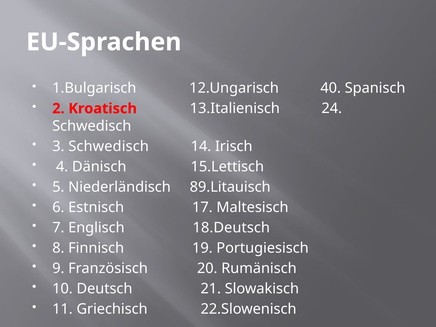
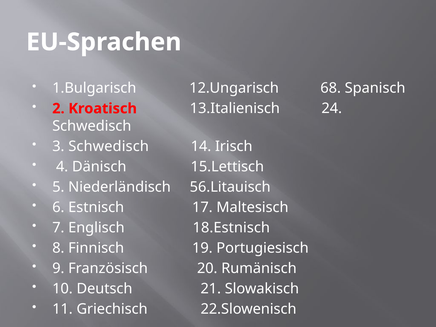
40: 40 -> 68 (331, 88)
89.Litauisch: 89.Litauisch -> 56.Litauisch (230, 187)
18.Deutsch: 18.Deutsch -> 18.Estnisch (231, 228)
